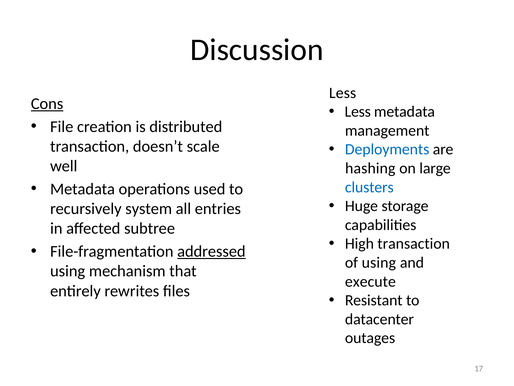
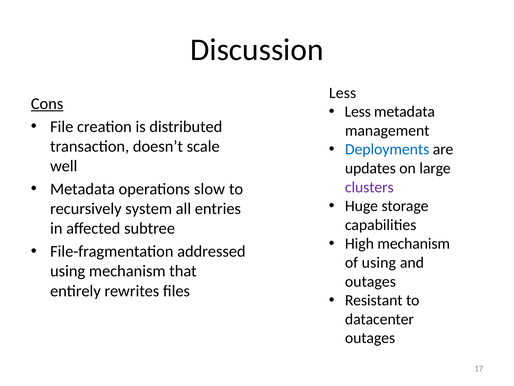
hashing: hashing -> updates (370, 168)
used: used -> slow (209, 189)
clusters colour: blue -> purple (369, 187)
High transaction: transaction -> mechanism (414, 243)
addressed underline: present -> none (211, 251)
execute: execute -> outages (370, 281)
